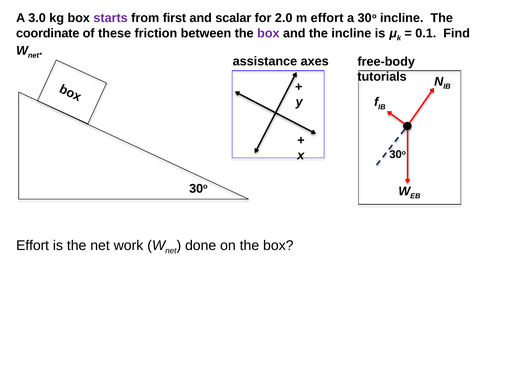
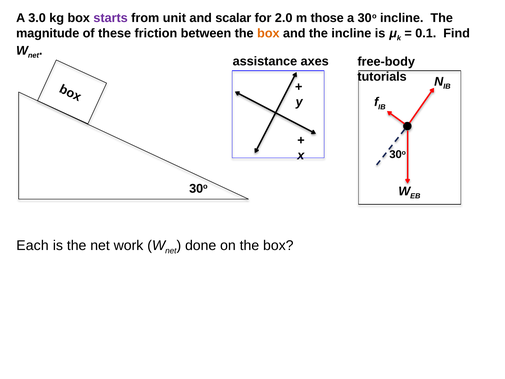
first: first -> unit (174, 18)
m effort: effort -> those (327, 18)
coordinate: coordinate -> magnitude (48, 33)
box colour: purple -> orange (268, 33)
Effort: Effort -> Each (32, 245)
